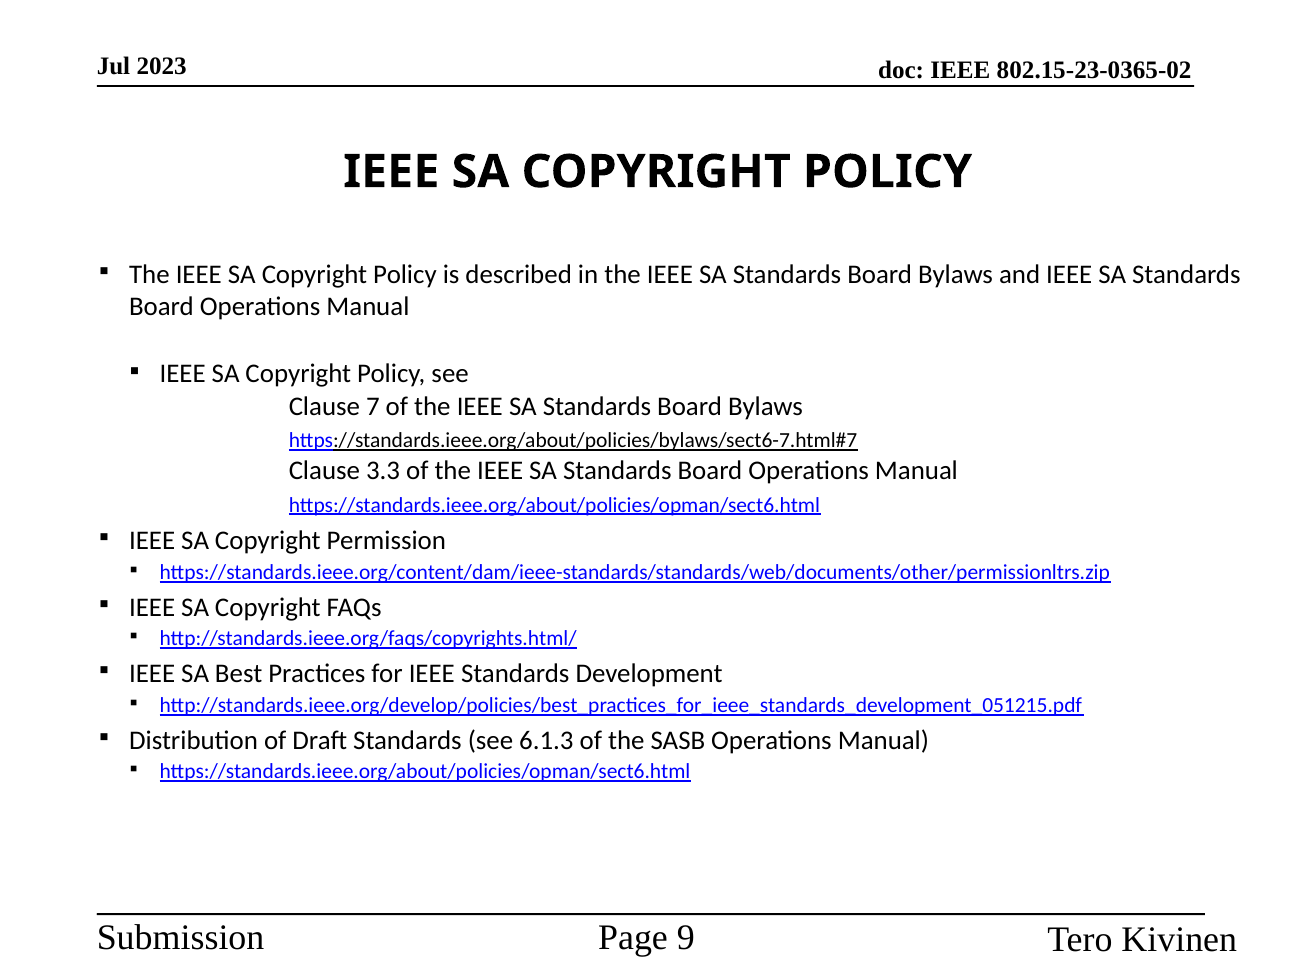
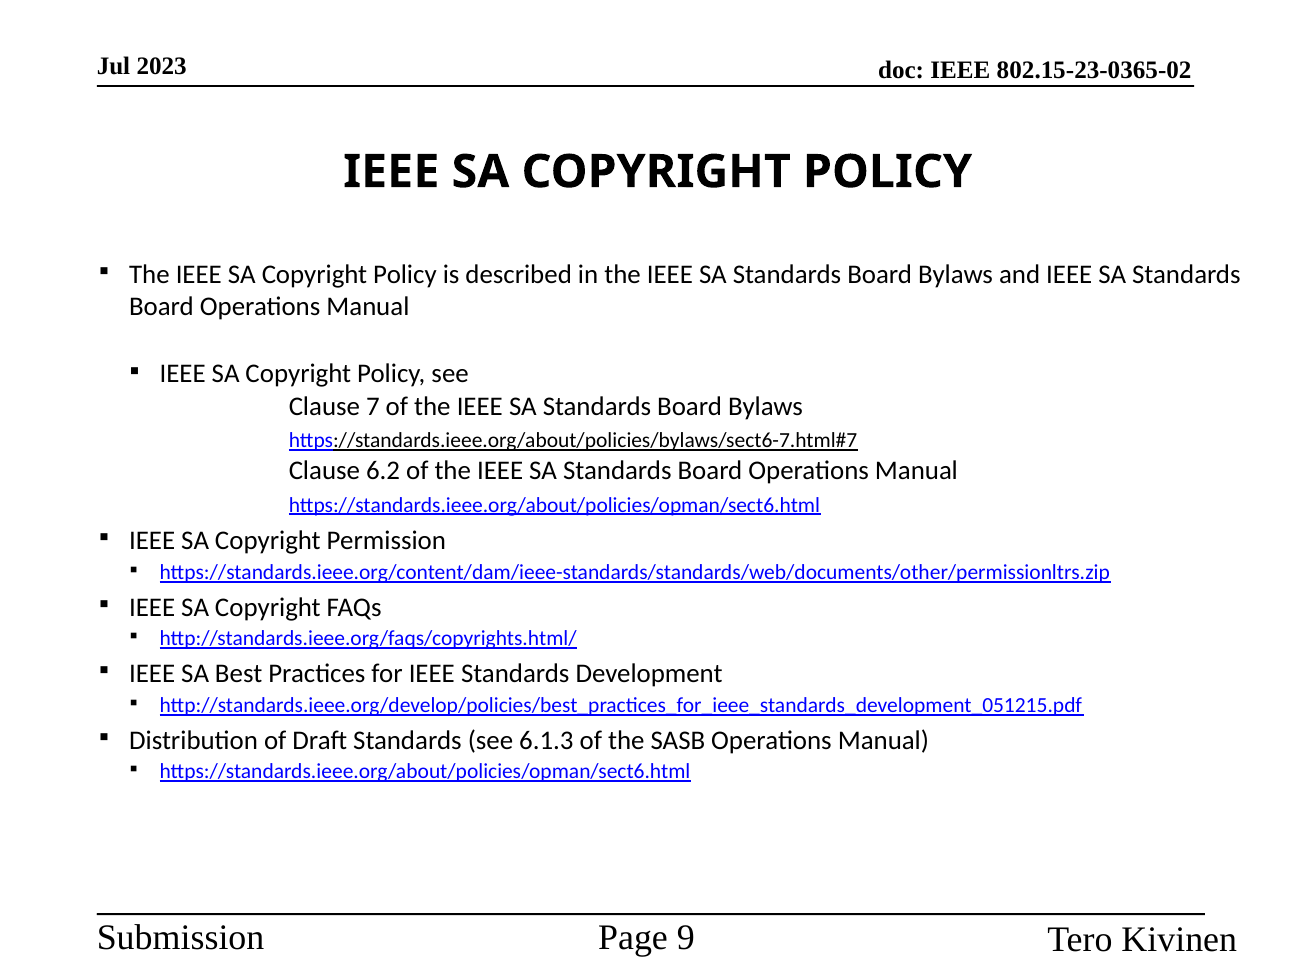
3.3: 3.3 -> 6.2 (383, 471)
